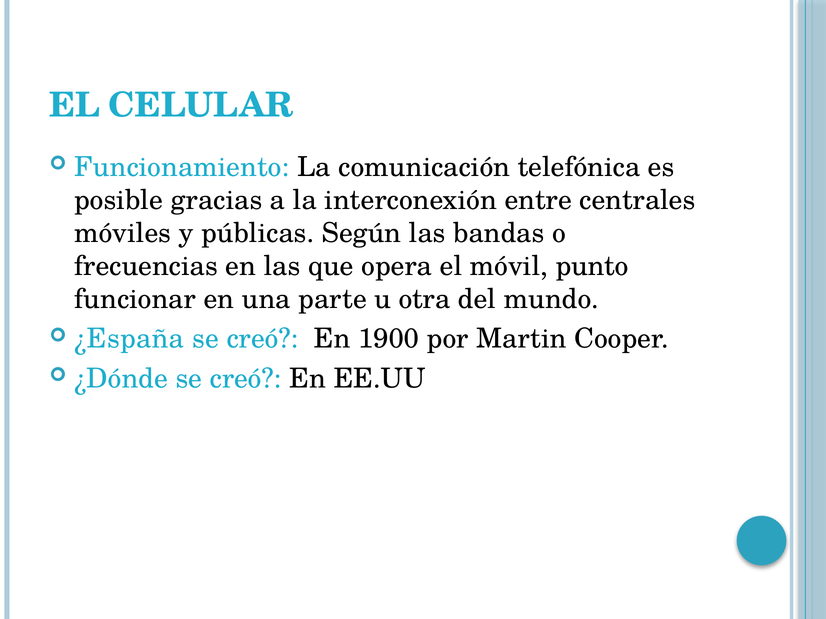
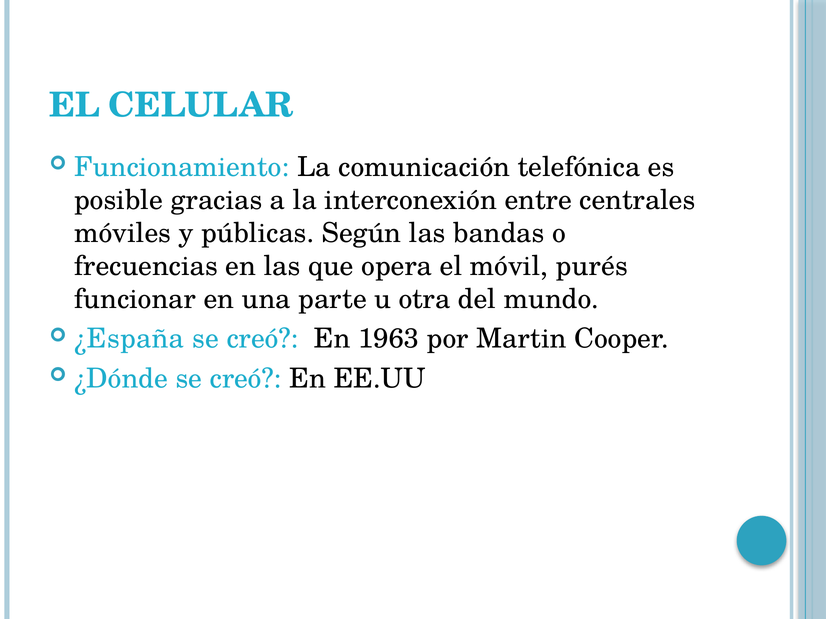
punto: punto -> purés (592, 266)
1900: 1900 -> 1963 (389, 339)
